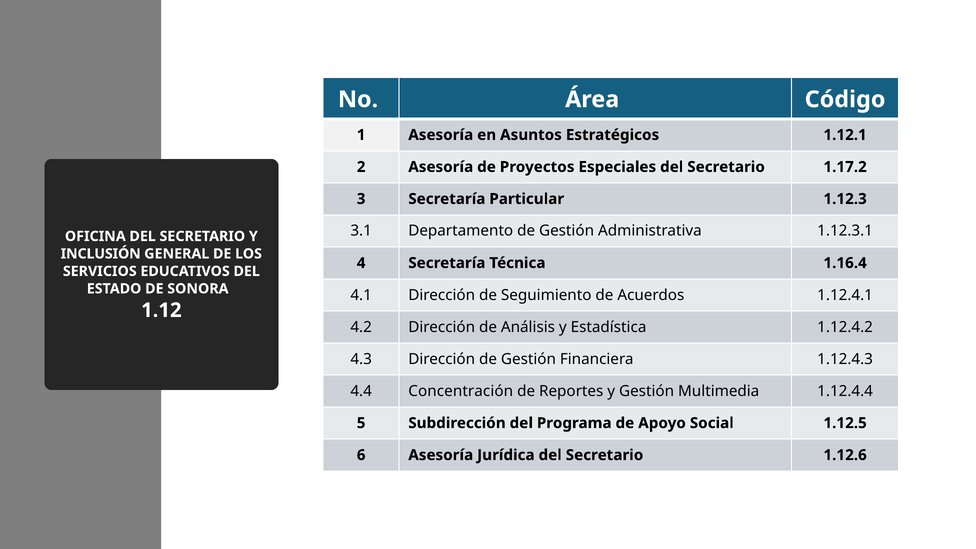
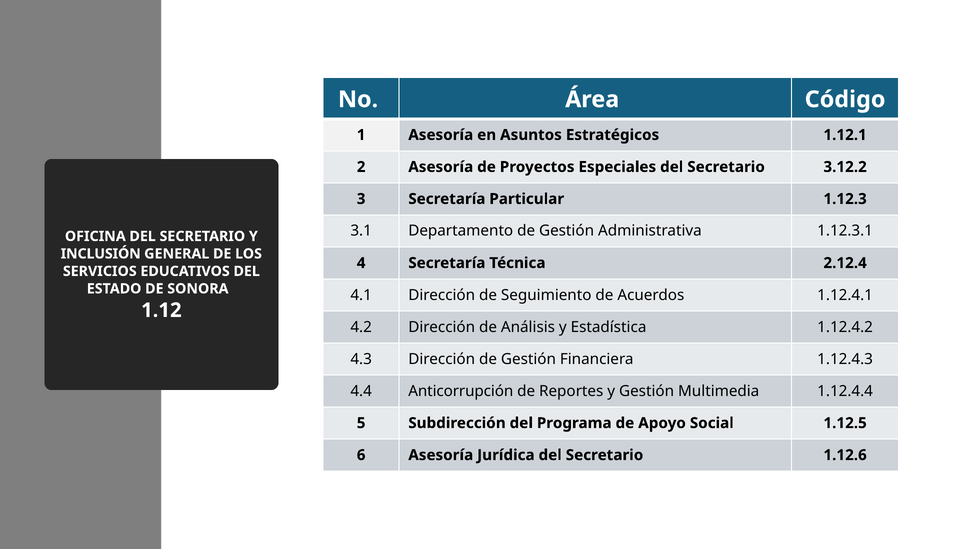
1.17.2: 1.17.2 -> 3.12.2 (845, 167)
1.16.4: 1.16.4 -> 2.12.4 (845, 263)
Concentración: Concentración -> Anticorrupción (461, 391)
